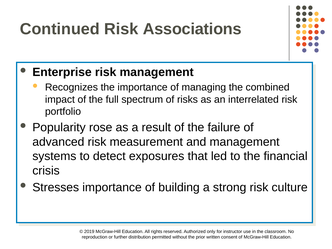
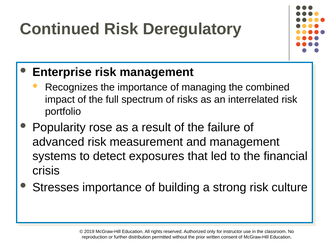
Associations: Associations -> Deregulatory (192, 29)
